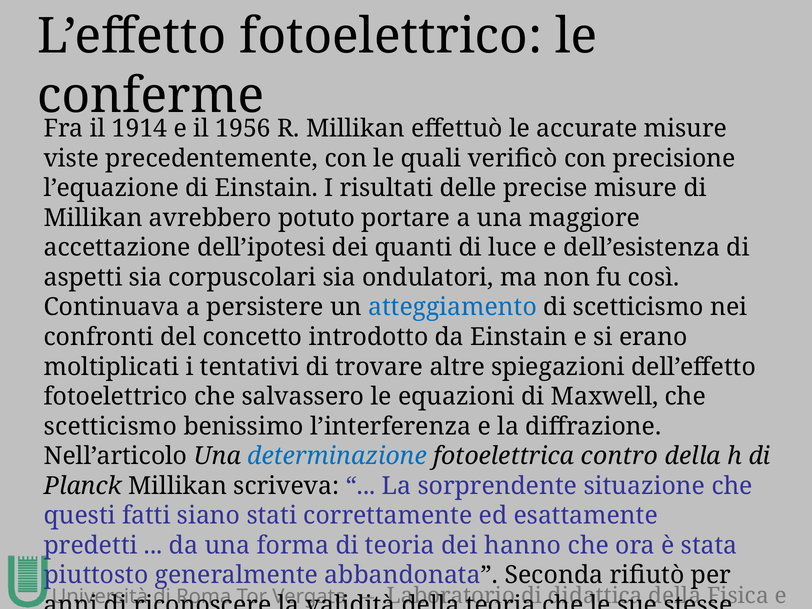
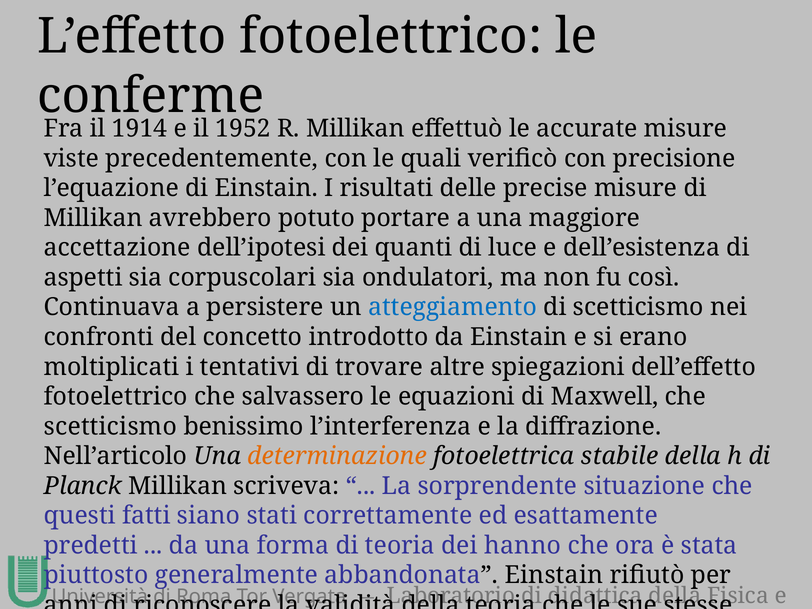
1956: 1956 -> 1952 (243, 129)
determinazione colour: blue -> orange (337, 456)
contro: contro -> stabile (620, 456)
abbandonata Seconda: Seconda -> Einstain (554, 575)
